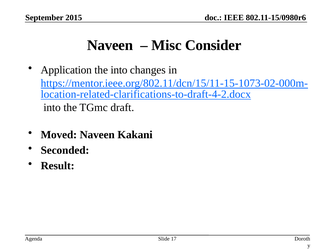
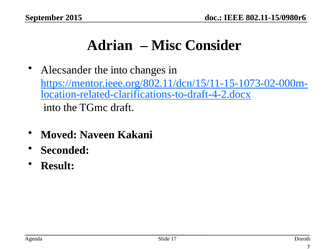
Naveen: Naveen -> Adrian (110, 45)
Application: Application -> Alecsander (66, 70)
